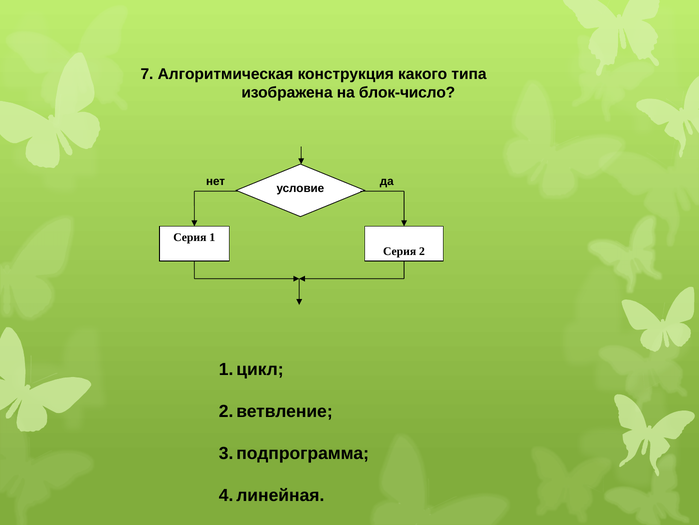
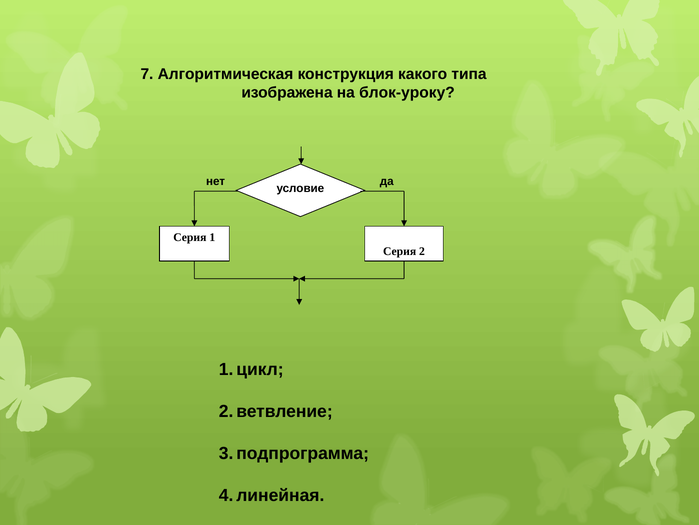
блок-число: блок-число -> блок-уроку (407, 93)
